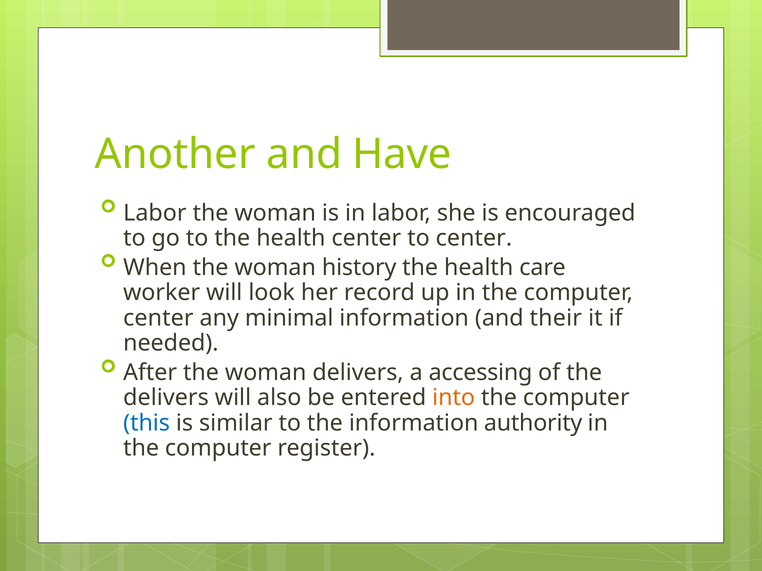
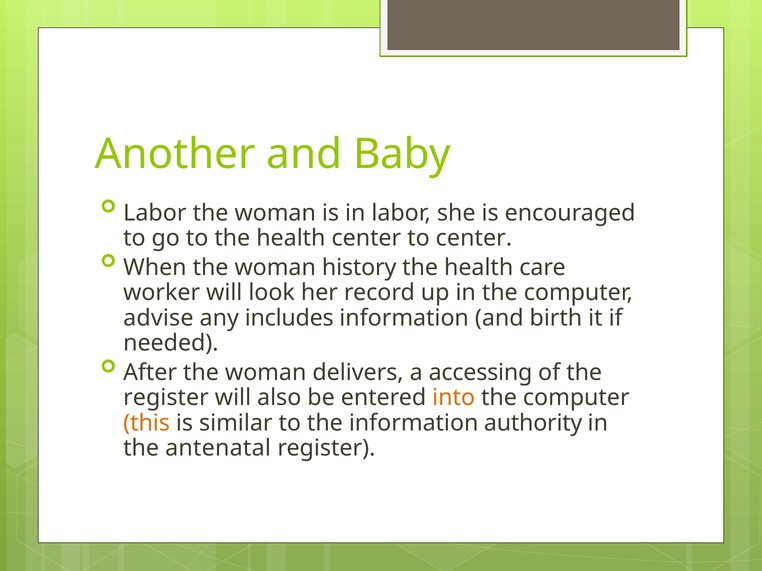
Have: Have -> Baby (402, 155)
center: center -> advise (158, 318)
minimal: minimal -> includes (289, 318)
their: their -> birth (556, 318)
delivers: delivers -> register (166, 398)
this colour: blue -> orange (147, 423)
computer: computer -> antenatal (218, 448)
